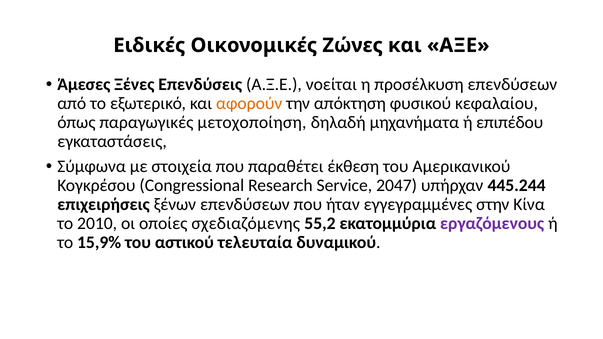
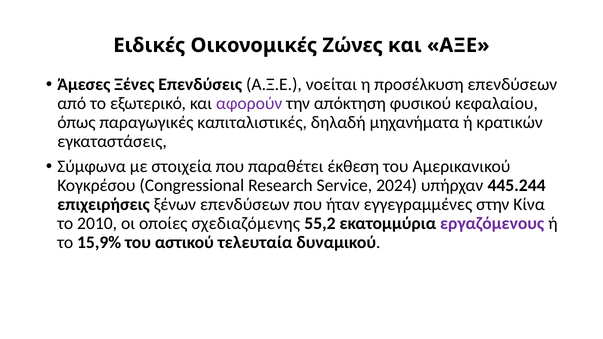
αφορούν colour: orange -> purple (249, 104)
μετοχοποίηση: μετοχοποίηση -> καπιταλιστικές (252, 122)
επιπέδου: επιπέδου -> κρατικών (510, 122)
2047: 2047 -> 2024 (397, 186)
